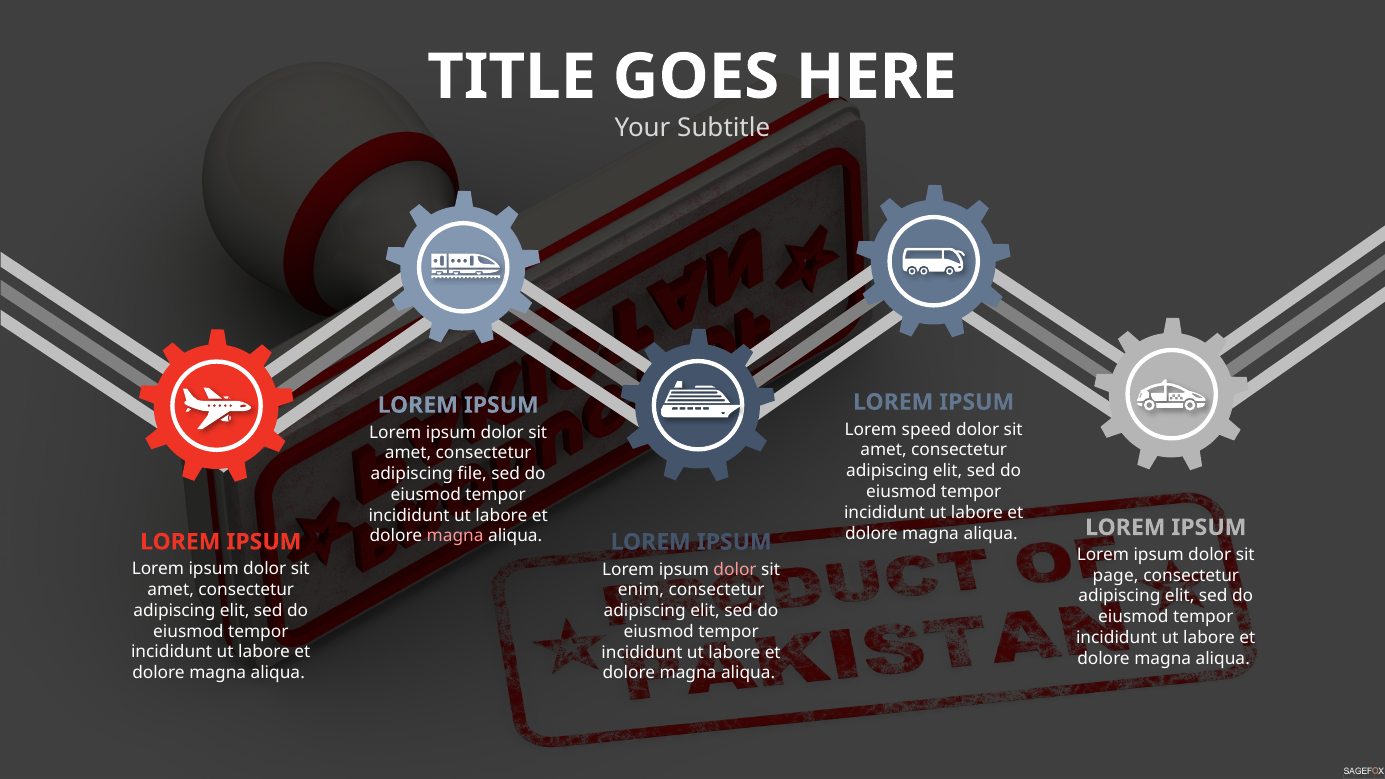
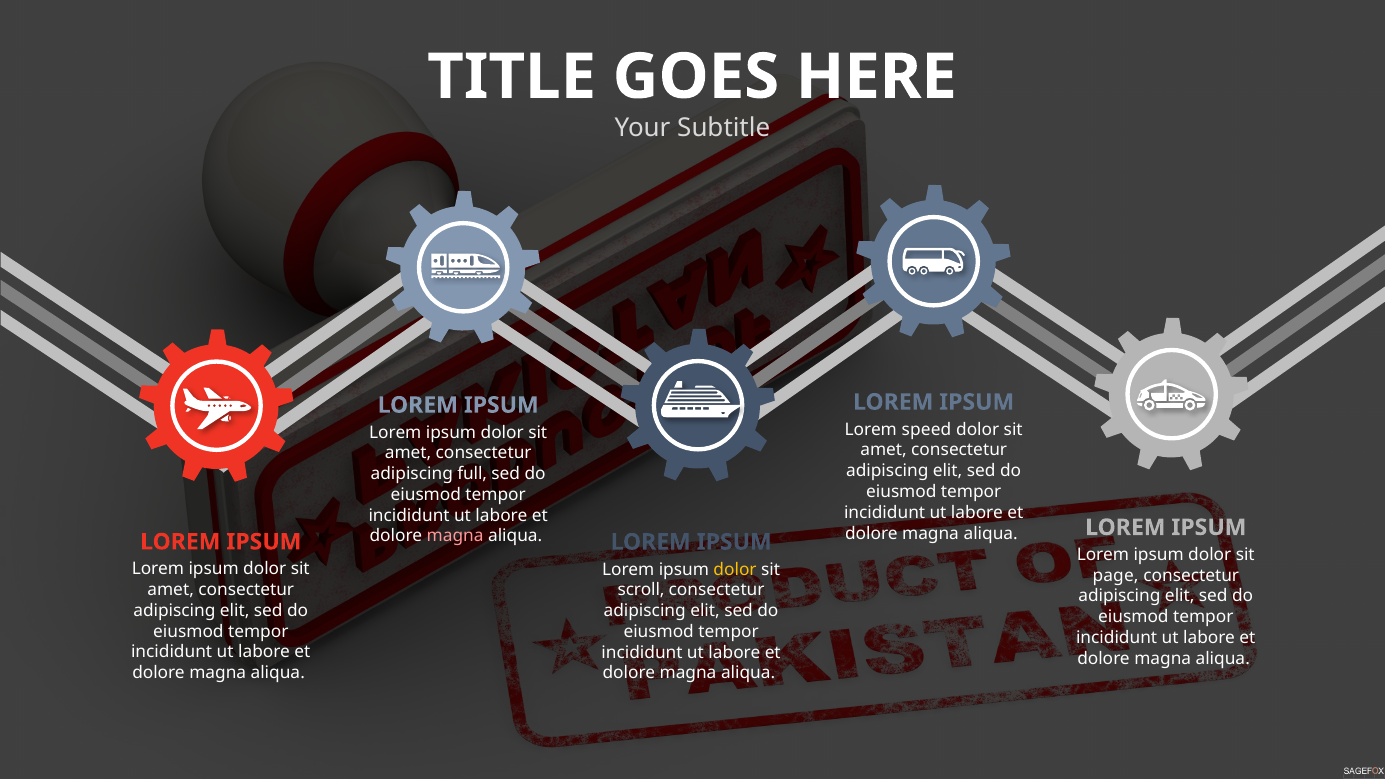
file: file -> full (472, 474)
dolor colour: pink -> yellow (735, 569)
enim: enim -> scroll (641, 590)
